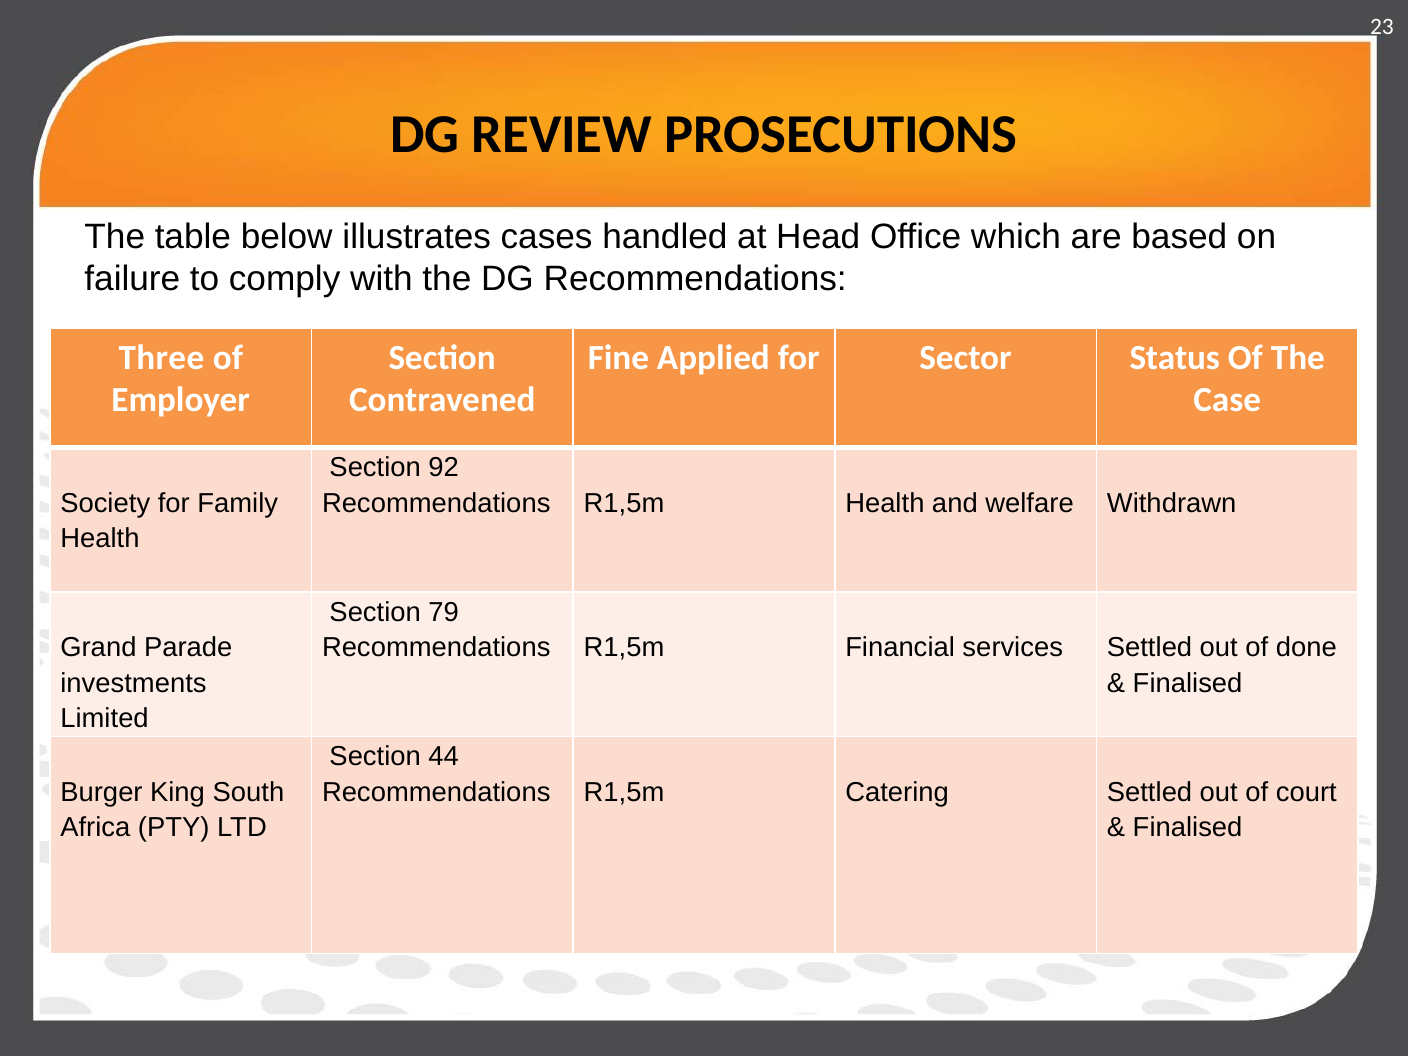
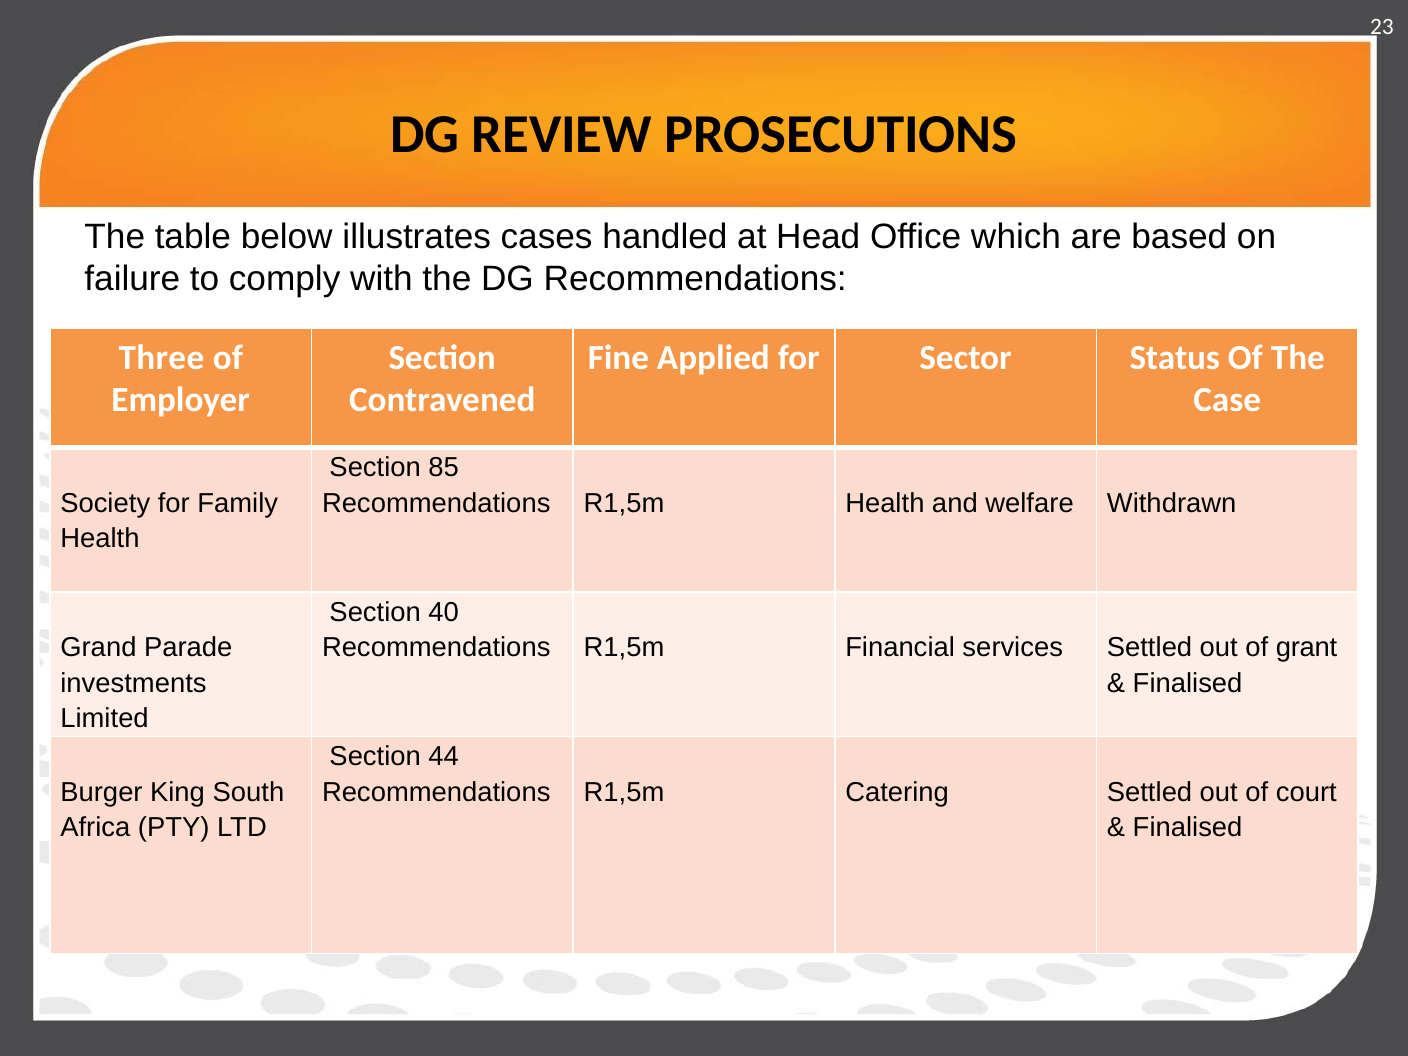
92: 92 -> 85 (444, 468)
79: 79 -> 40 (444, 612)
done: done -> grant (1306, 648)
